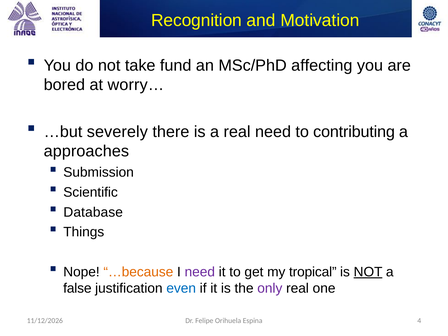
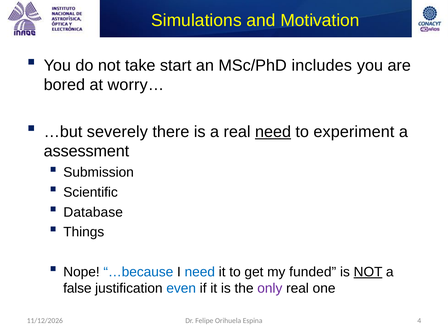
Recognition: Recognition -> Simulations (196, 20)
fund: fund -> start (176, 66)
affecting: affecting -> includes (322, 66)
need underline: none -> present (273, 132)
contributing: contributing -> experiment (354, 132)
approaches: approaches -> assessment (86, 151)
…because colour: orange -> blue (138, 272)
need colour: purple -> blue (200, 272)
tropical: tropical -> funded (313, 272)
